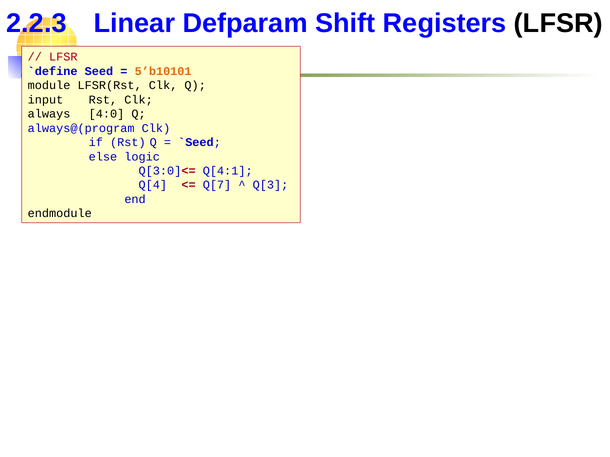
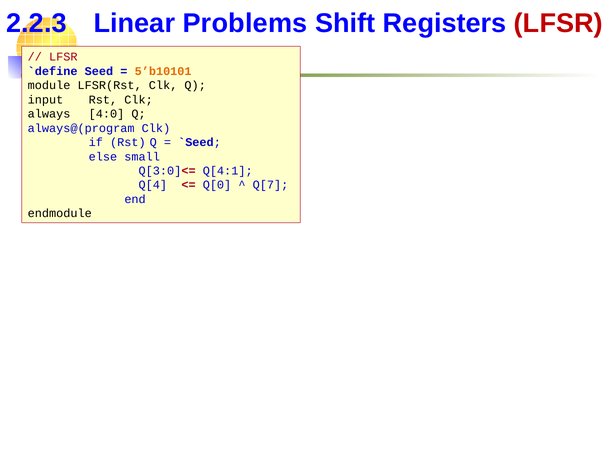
Defparam: Defparam -> Problems (245, 23)
LFSR colour: black -> red (558, 23)
logic: logic -> small (142, 157)
Q[7: Q[7 -> Q[0 (217, 185)
Q[3: Q[3 -> Q[7 (270, 185)
